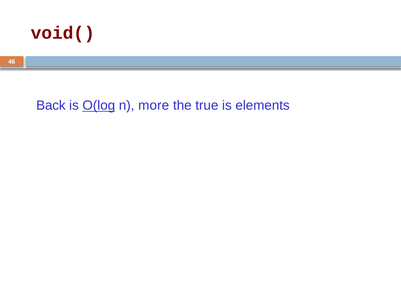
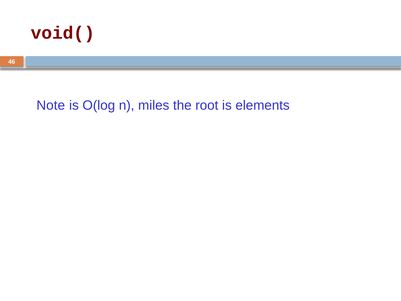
Back: Back -> Note (51, 105)
O(log underline: present -> none (99, 105)
more: more -> miles (154, 105)
true: true -> root (207, 105)
